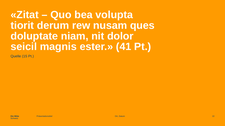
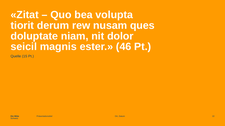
41: 41 -> 46 (124, 47)
